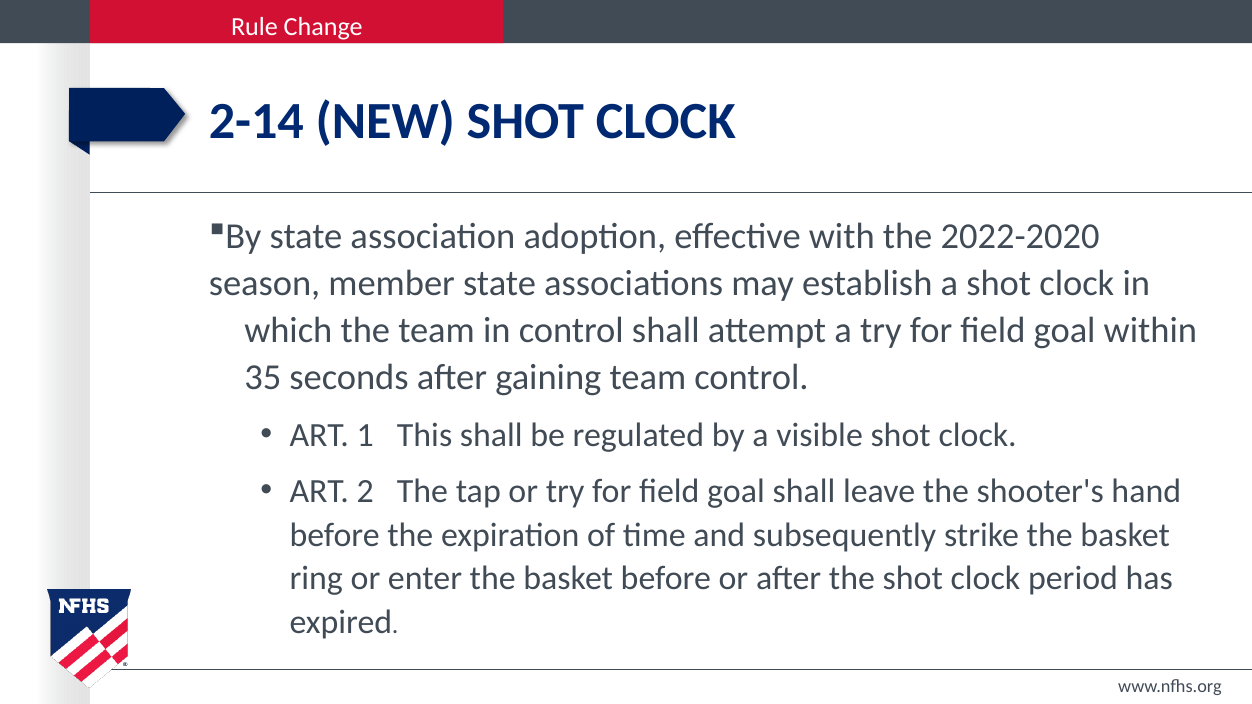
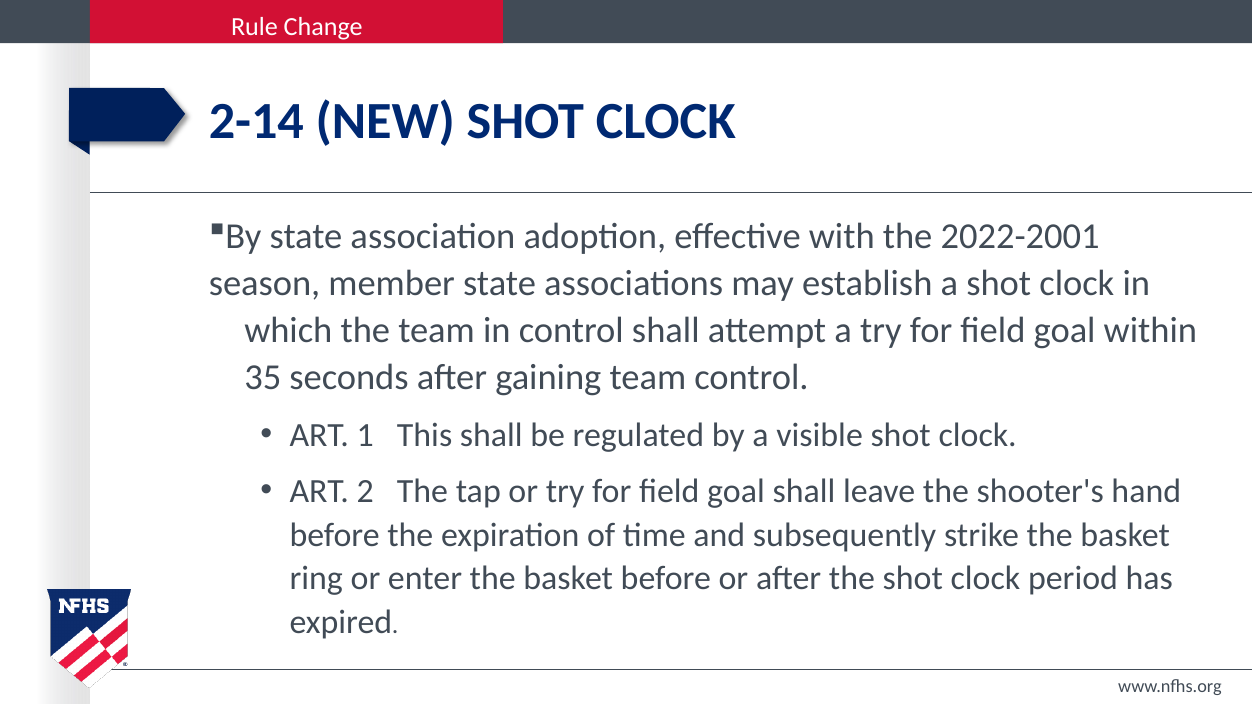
2022-2020: 2022-2020 -> 2022-2001 (1020, 236)
